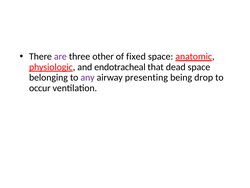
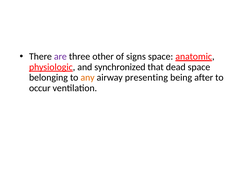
fixed: fixed -> signs (136, 56)
endotracheal: endotracheal -> synchronized (120, 67)
any colour: purple -> orange (88, 77)
drop: drop -> after (204, 77)
